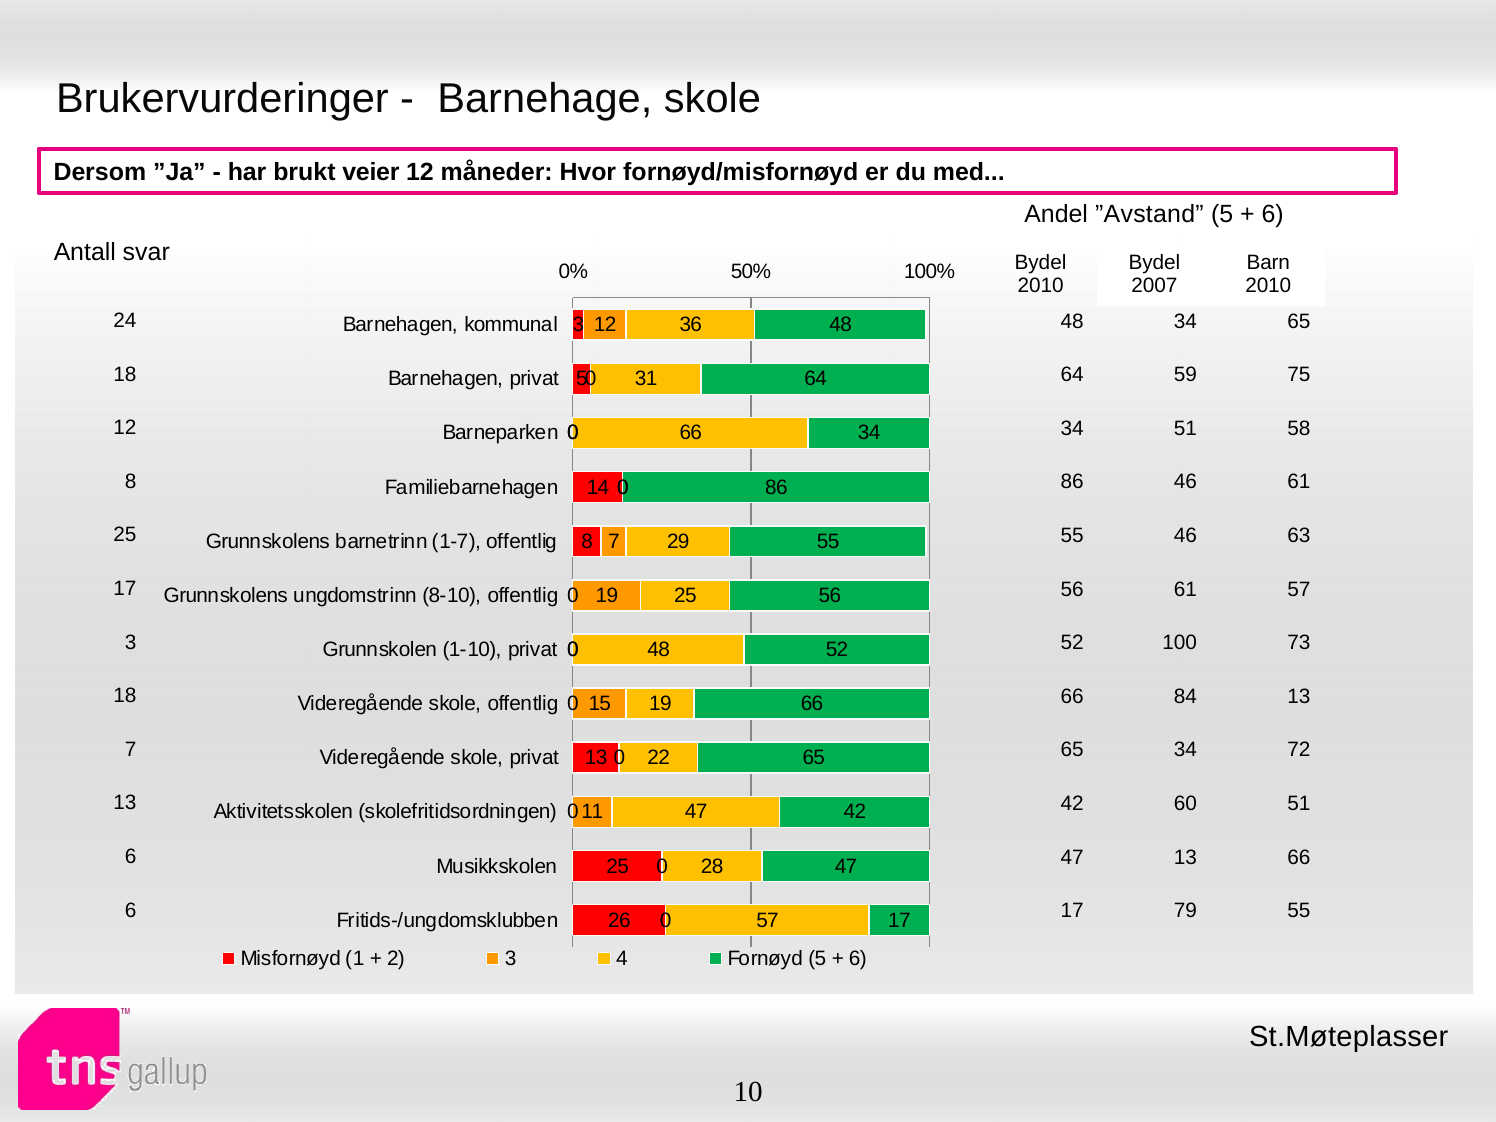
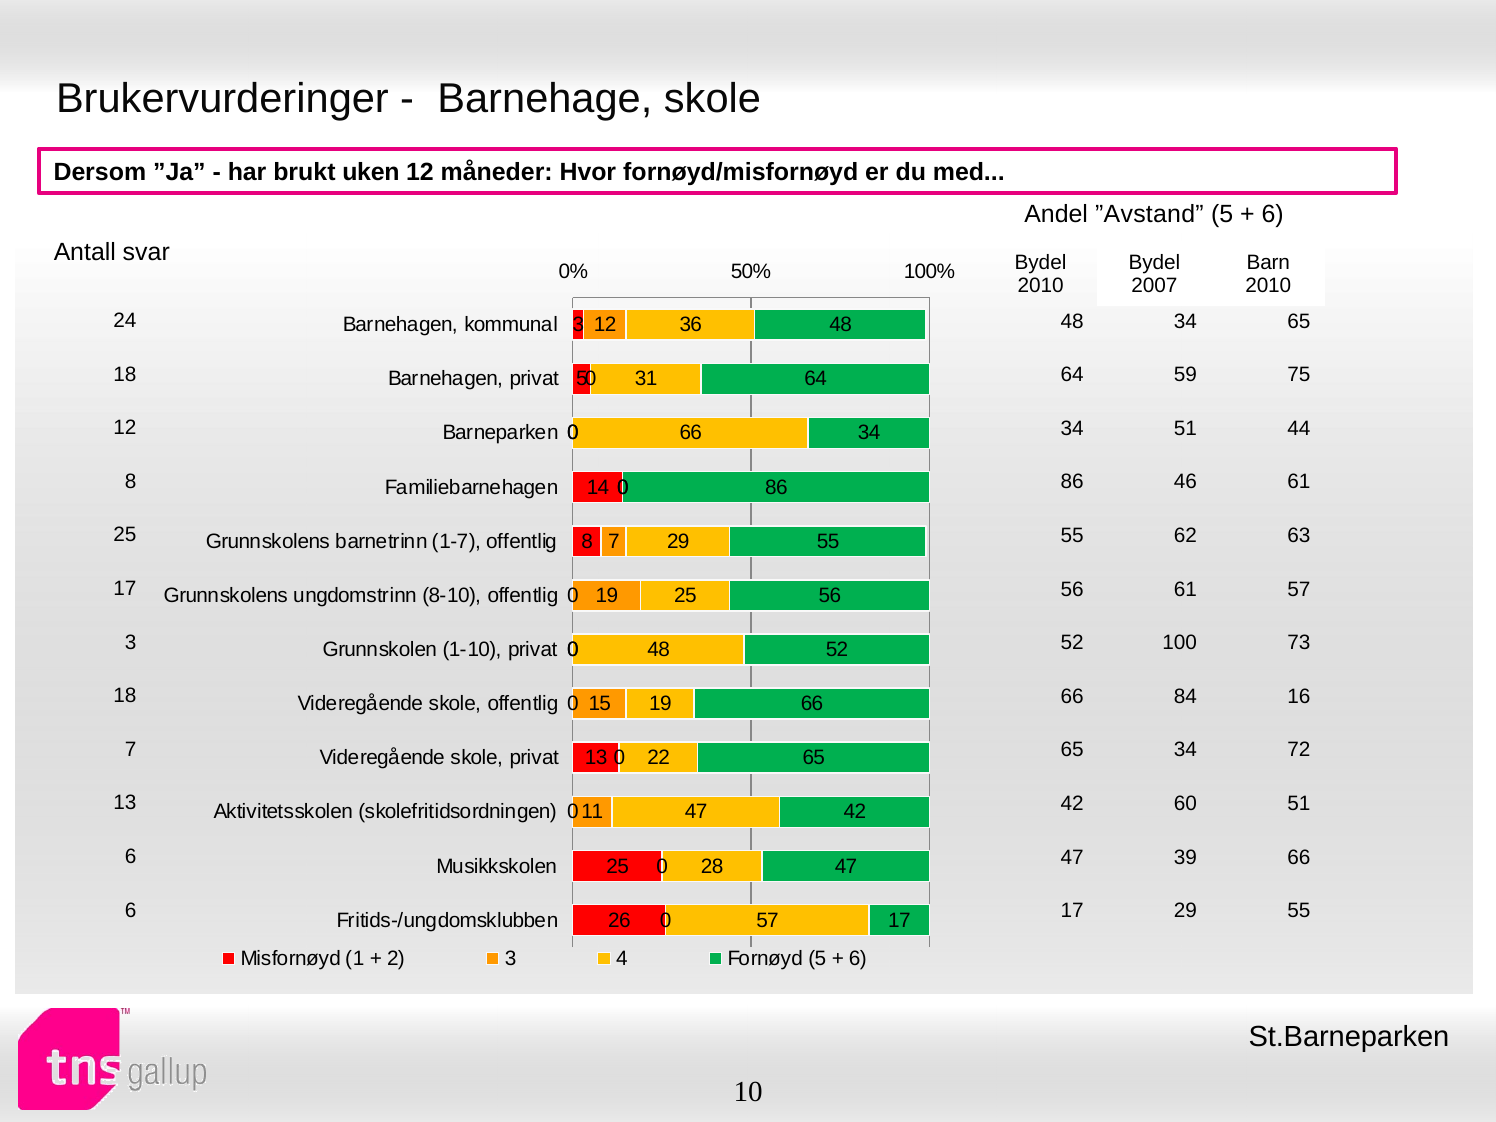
veier: veier -> uken (371, 173)
58: 58 -> 44 (1299, 428)
55 46: 46 -> 62 (1185, 536)
84 13: 13 -> 16 (1299, 696)
47 13: 13 -> 39 (1185, 857)
17 79: 79 -> 29 (1185, 911)
St.Møteplasser: St.Møteplasser -> St.Barneparken (1349, 1037)
